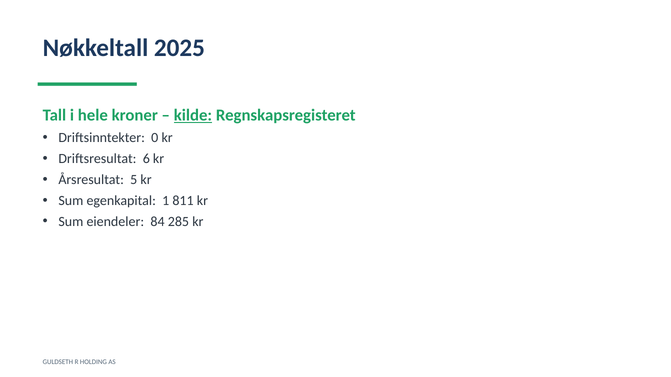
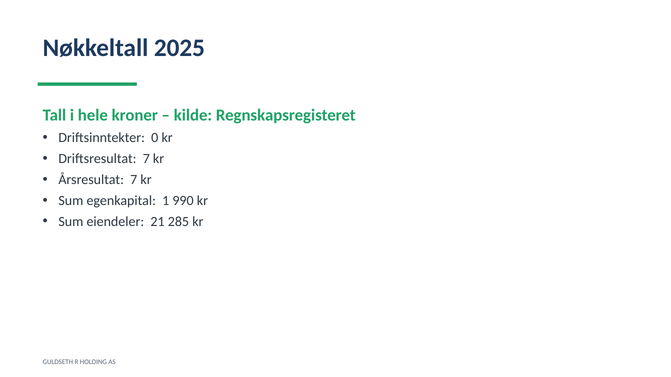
kilde underline: present -> none (193, 116)
Driftsresultat 6: 6 -> 7 (146, 159)
Årsresultat 5: 5 -> 7 (134, 180)
811: 811 -> 990 (183, 201)
84: 84 -> 21 (158, 222)
